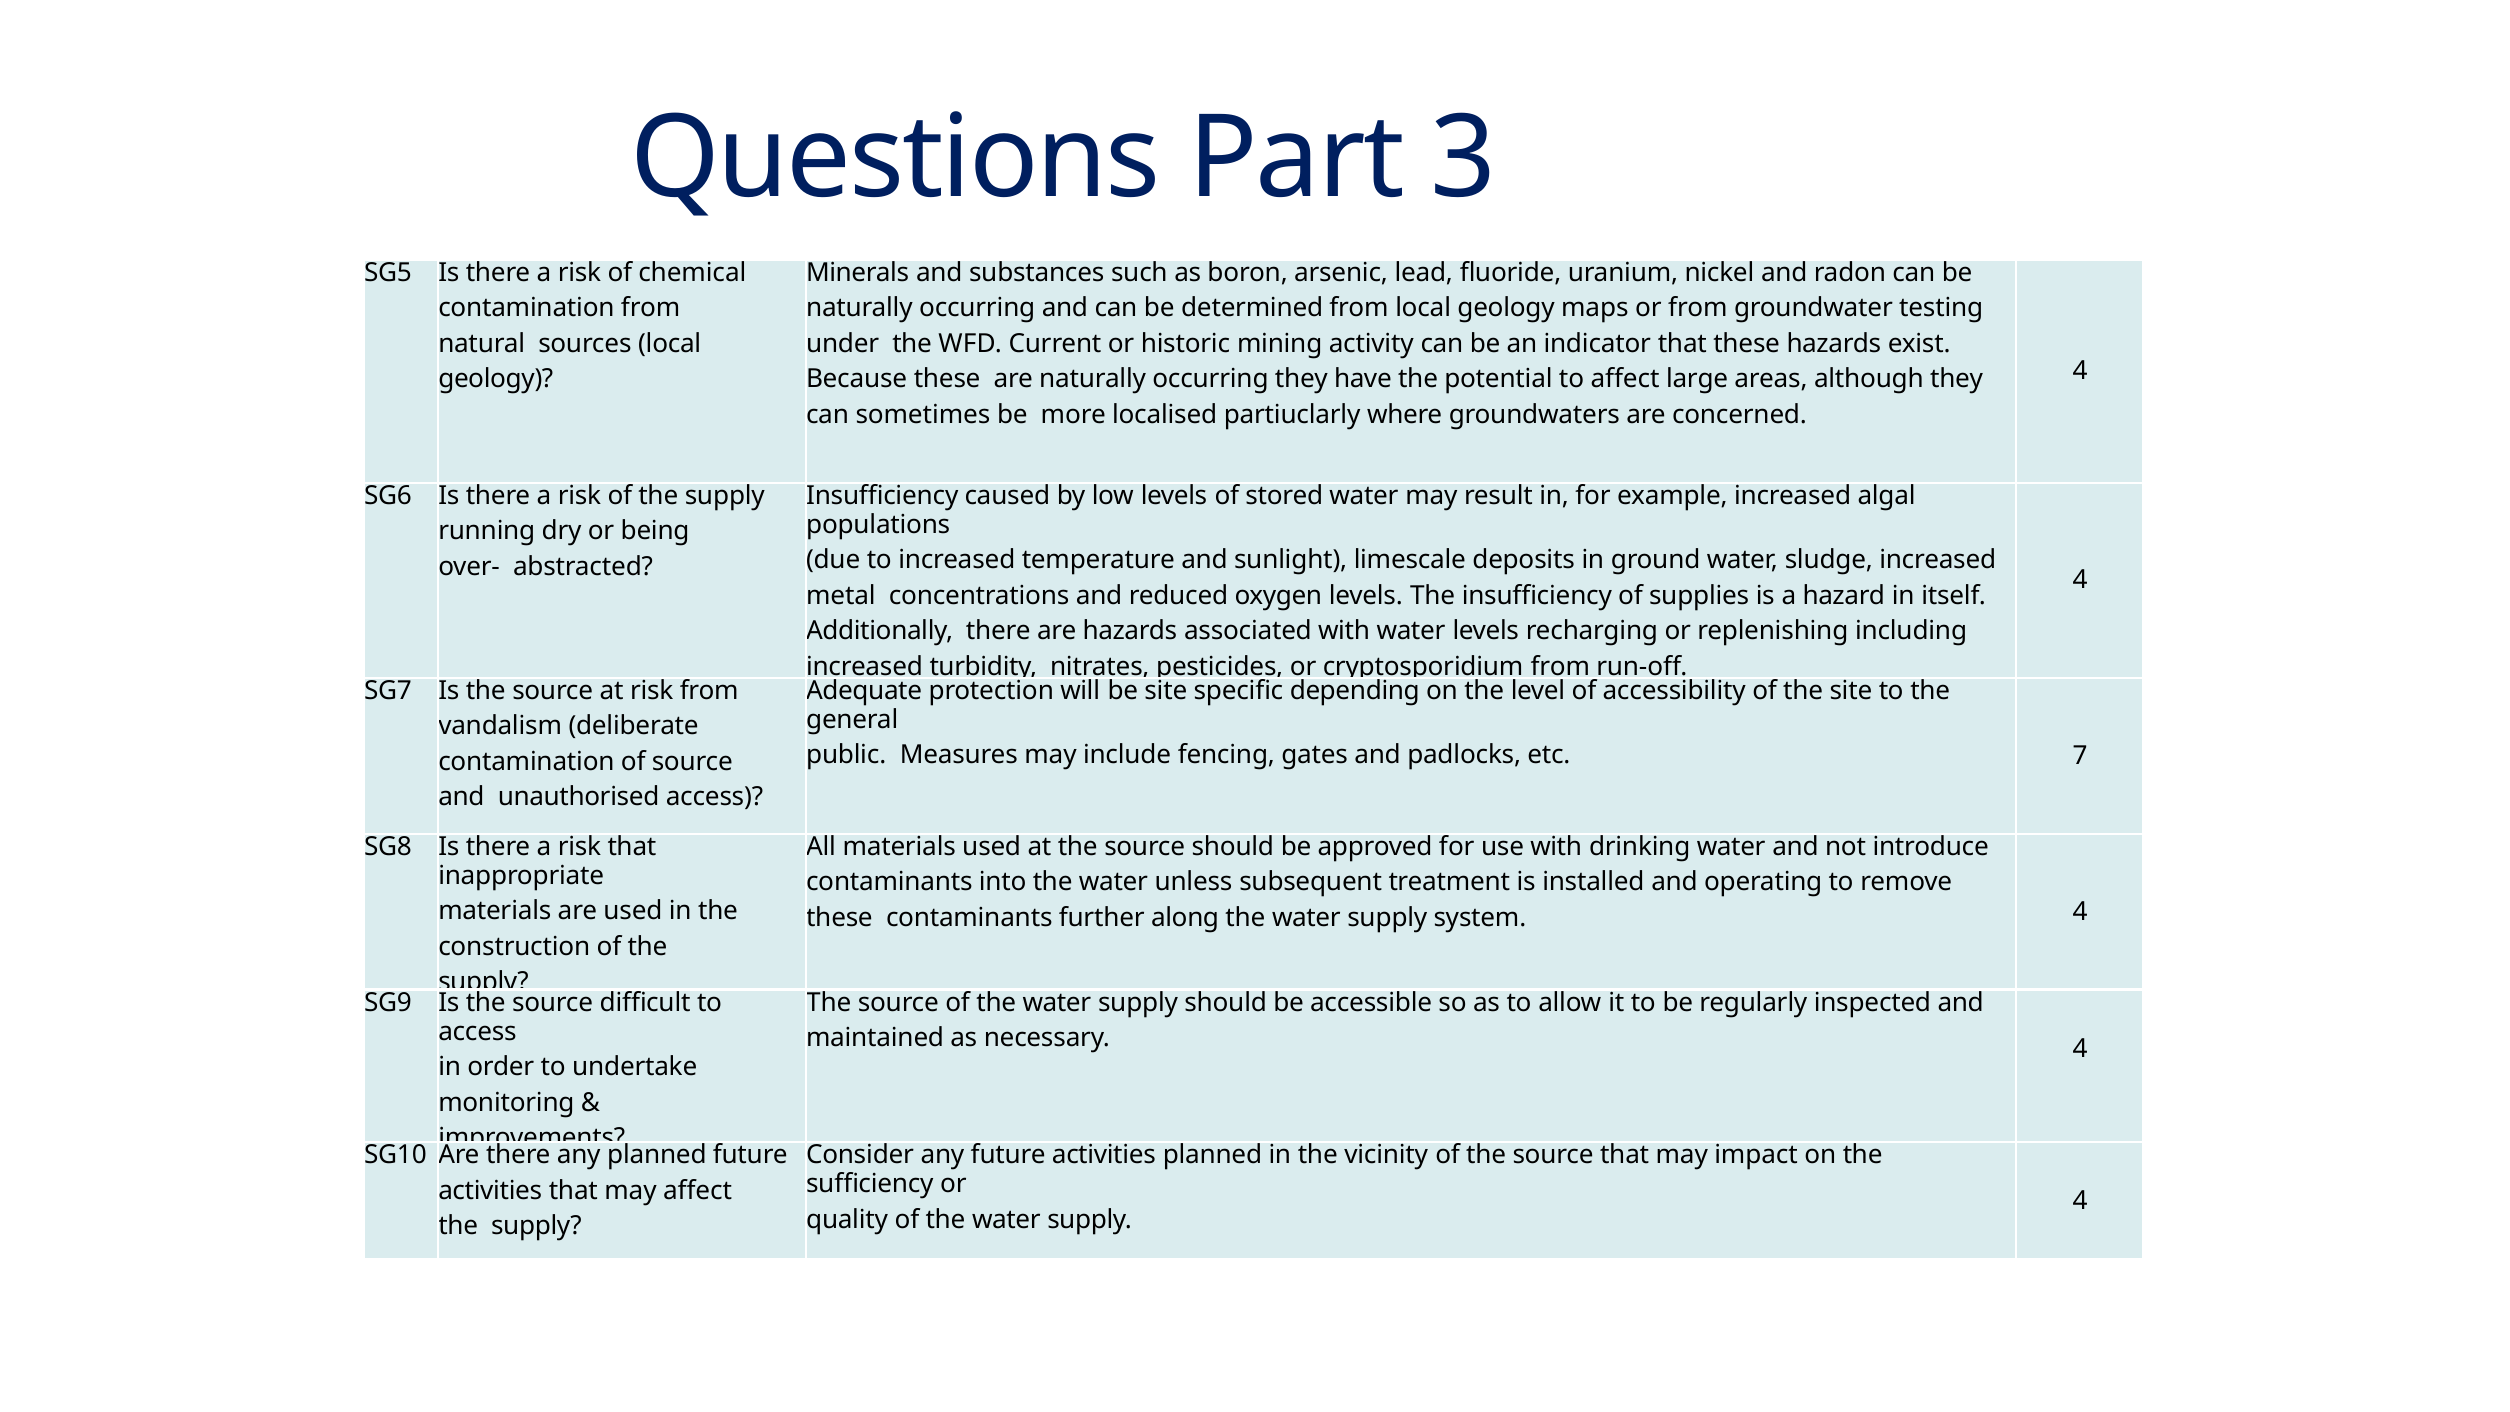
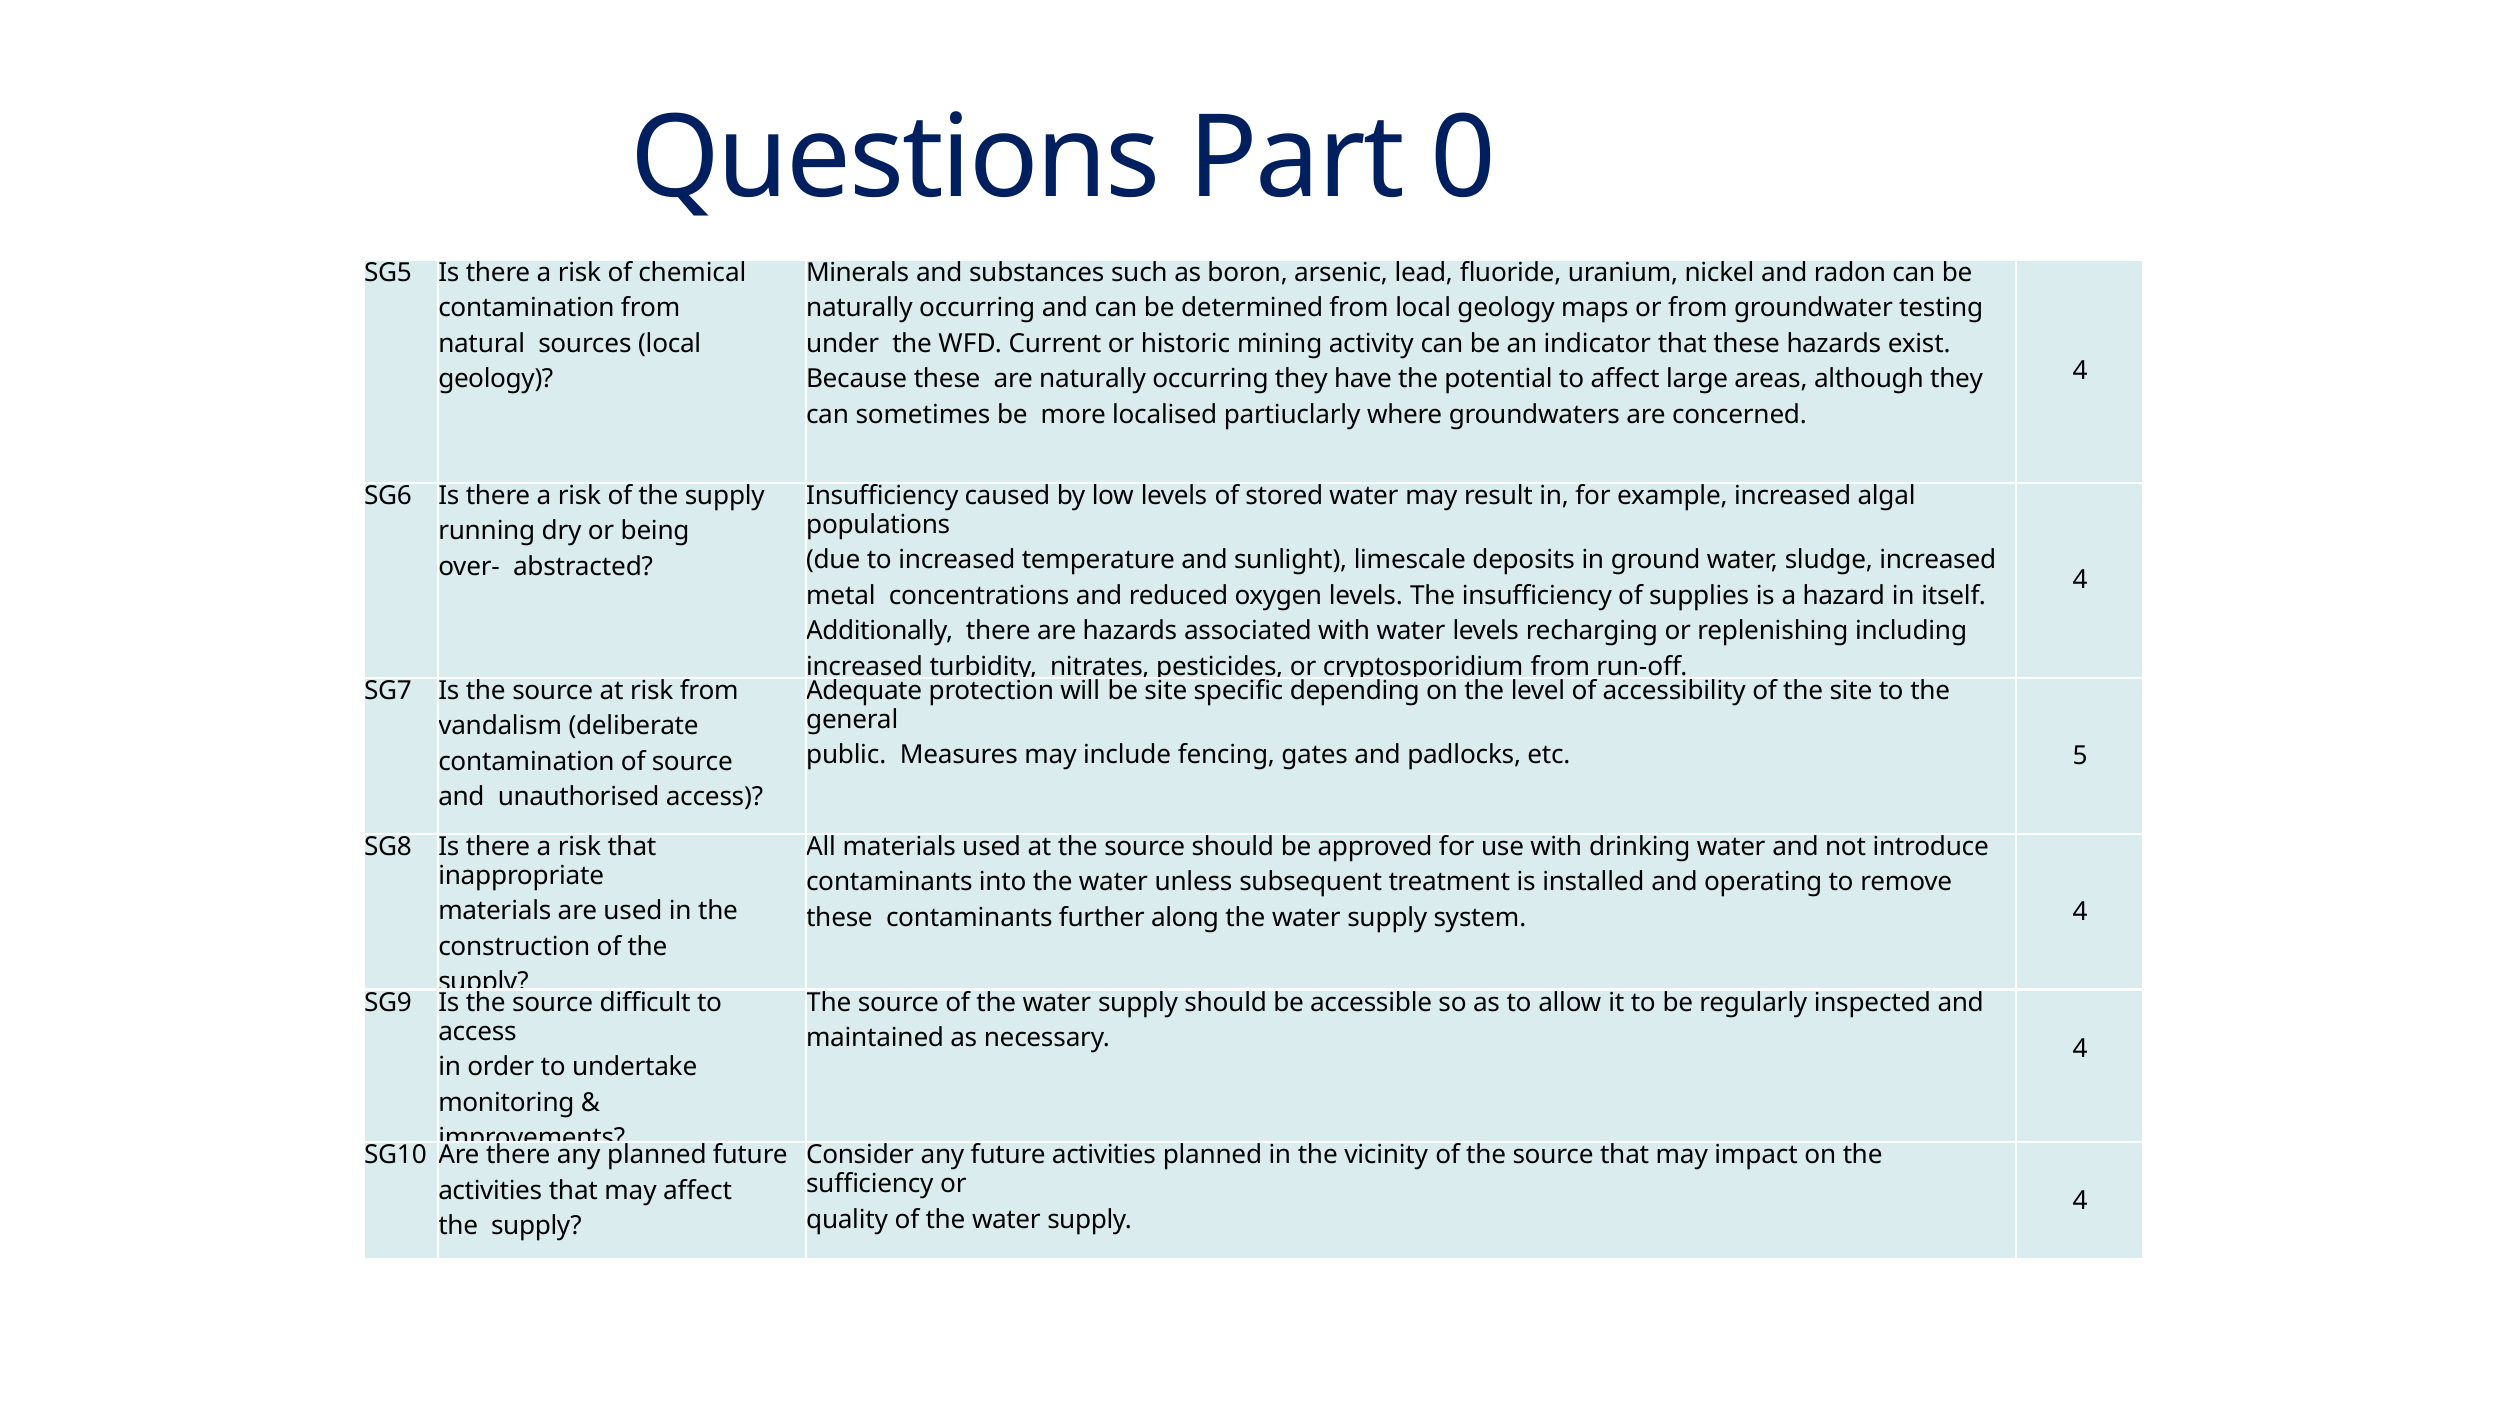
3: 3 -> 0 (1463, 158)
7: 7 -> 5 (2080, 756)
